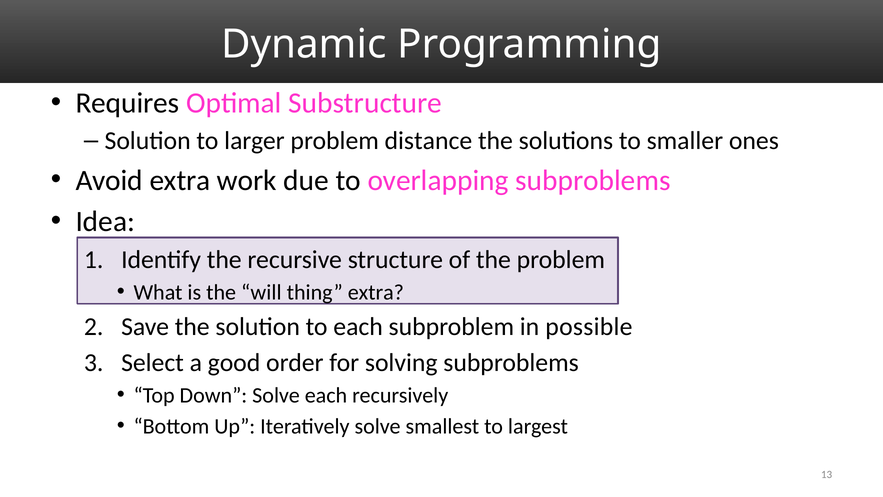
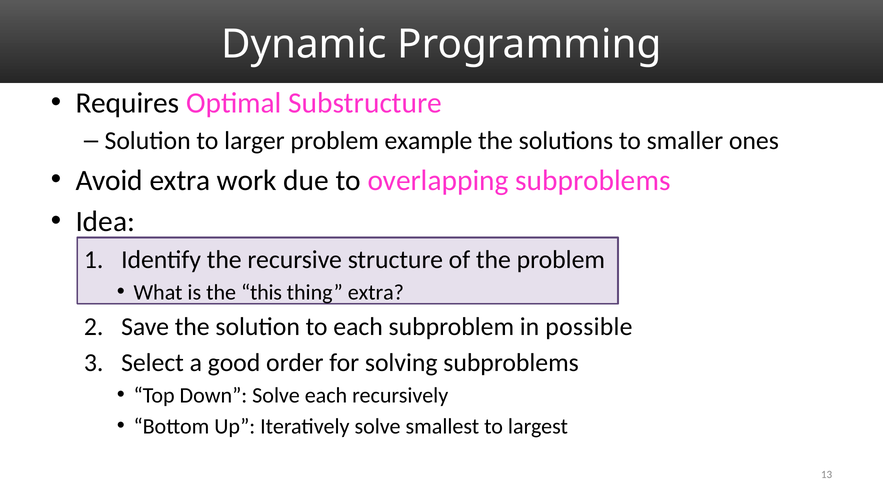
distance: distance -> example (428, 141)
will: will -> this (262, 292)
